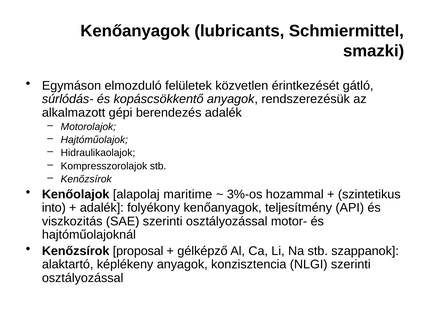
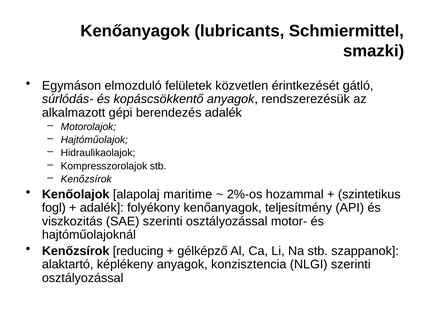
3%-os: 3%-os -> 2%-os (245, 195)
into: into -> fogl (54, 208)
proposal: proposal -> reducing (138, 251)
